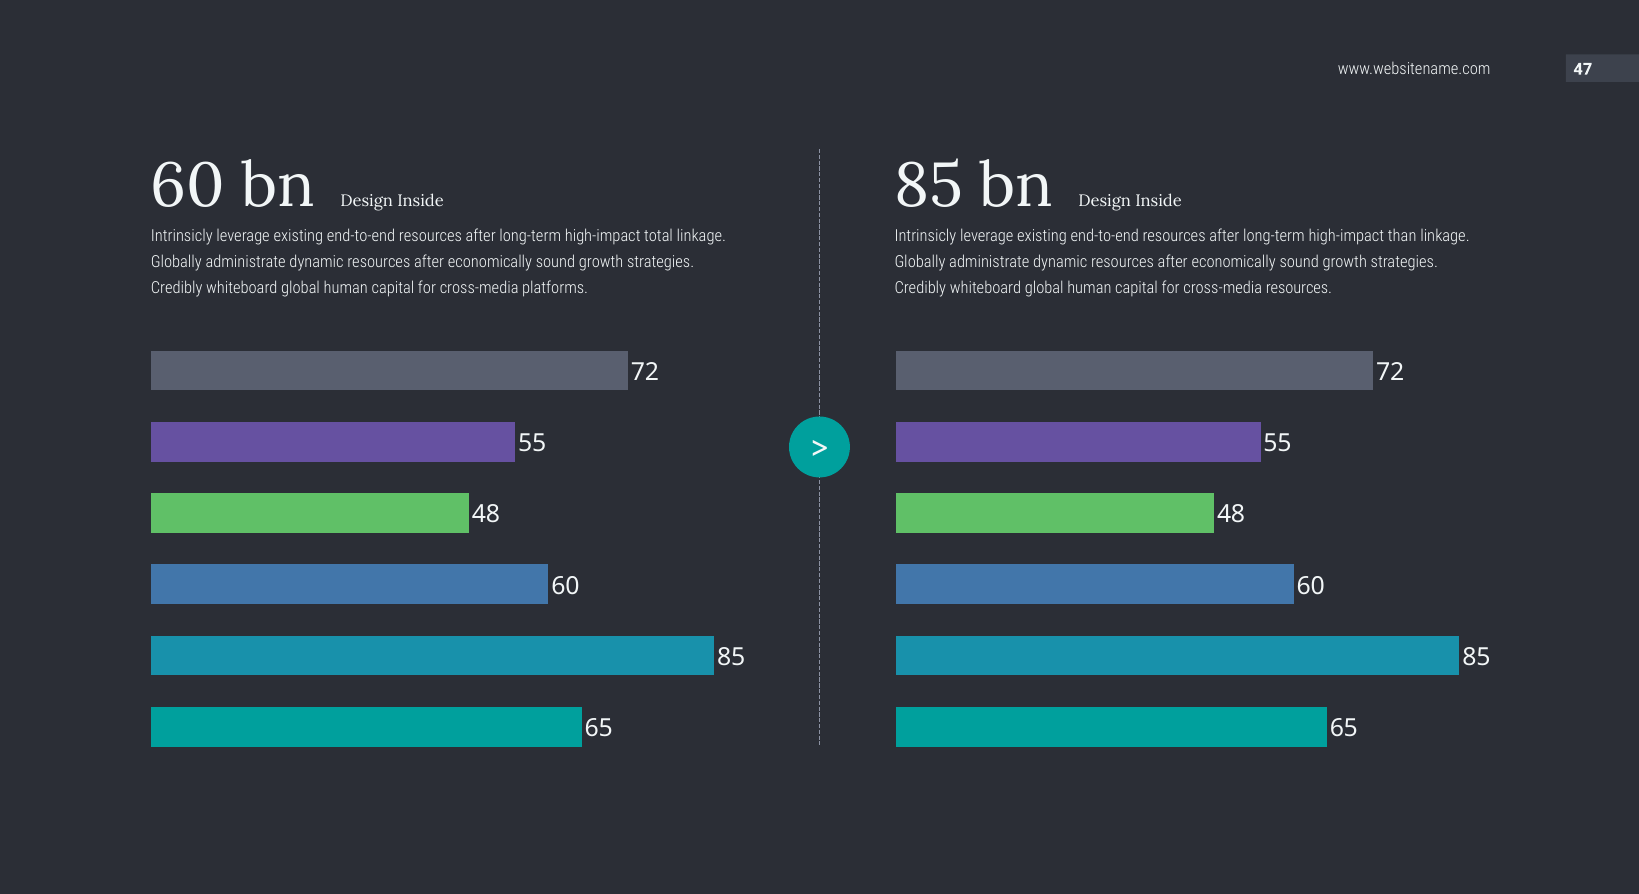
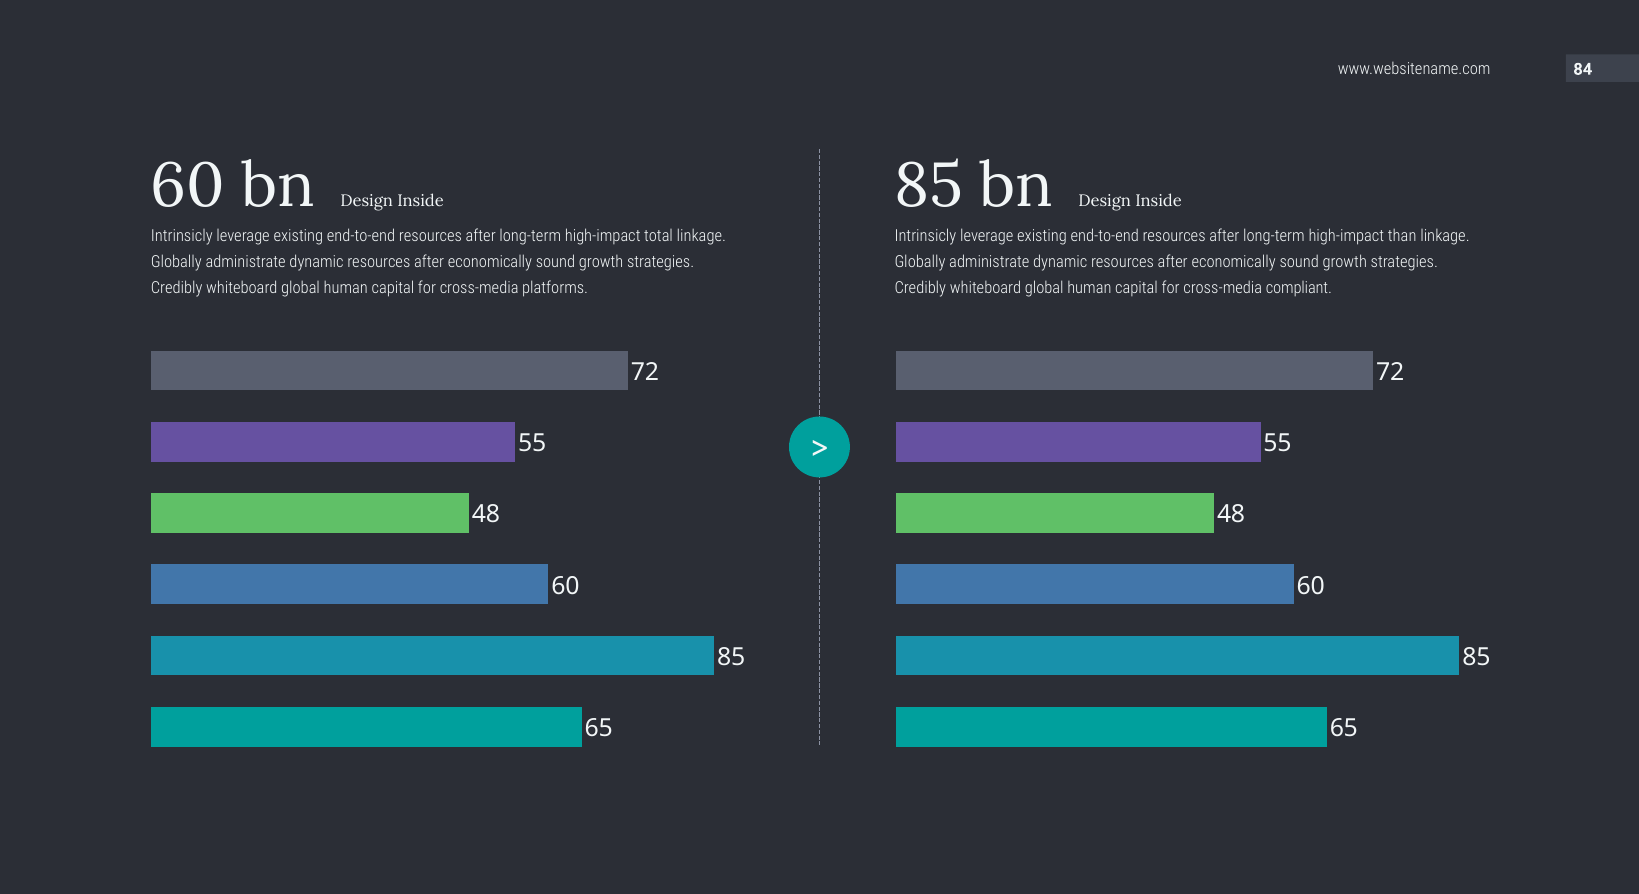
47: 47 -> 84 (1583, 69)
cross-media resources: resources -> compliant (1299, 288)
